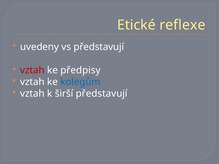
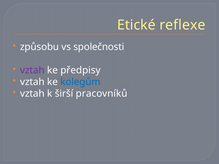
uvedeny: uvedeny -> způsobu (40, 47)
vs představují: představují -> společnosti (99, 47)
vztah colour: red -> purple (32, 70)
širší představují: představují -> pracovníků (102, 94)
